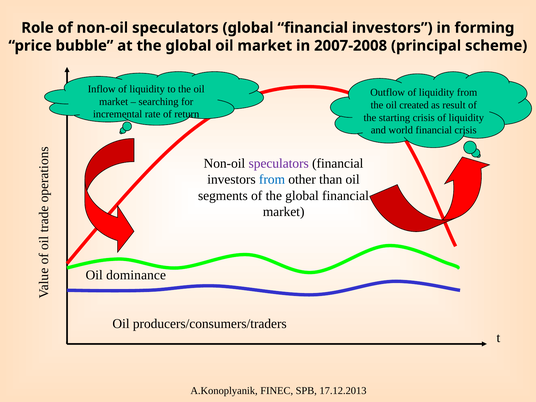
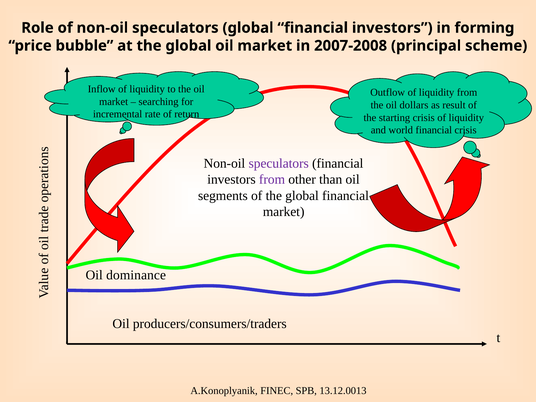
created: created -> dollars (414, 105)
from colour: blue -> purple (272, 180)
17.12.2013: 17.12.2013 -> 13.12.0013 (343, 391)
